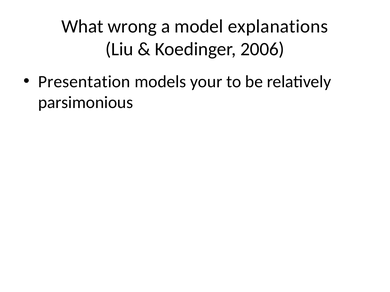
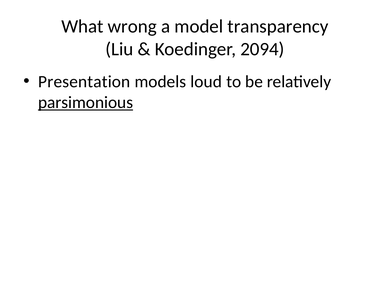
explanations: explanations -> transparency (278, 26)
2006: 2006 -> 2094 (262, 49)
your: your -> loud (206, 82)
parsimonious underline: none -> present (86, 103)
